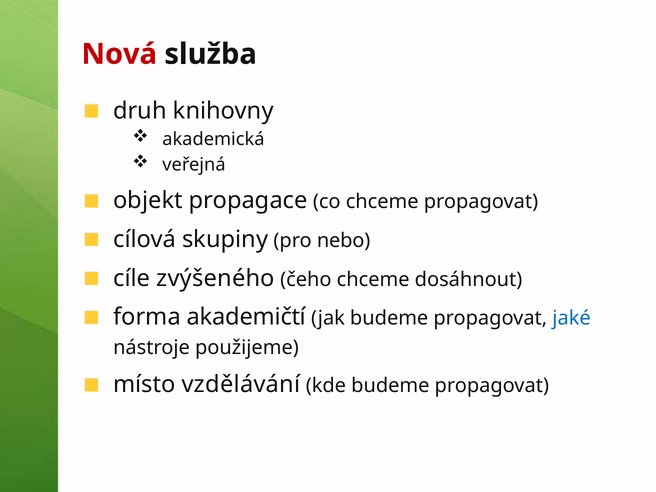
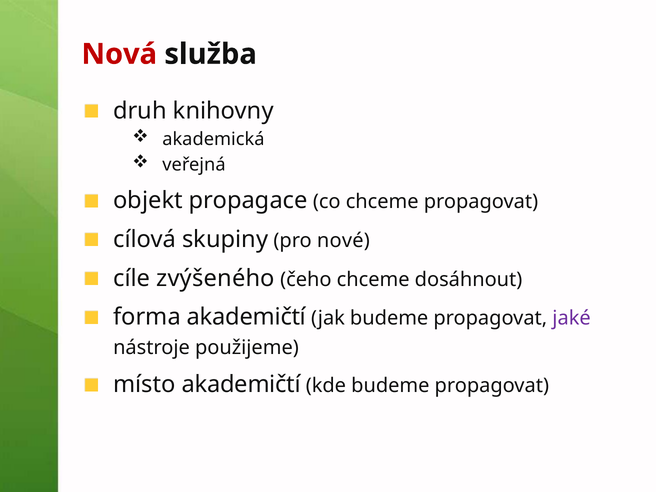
nebo: nebo -> nové (343, 241)
jaké colour: blue -> purple (572, 318)
místo vzdělávání: vzdělávání -> akademičtí (241, 385)
